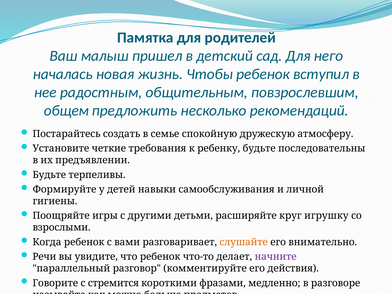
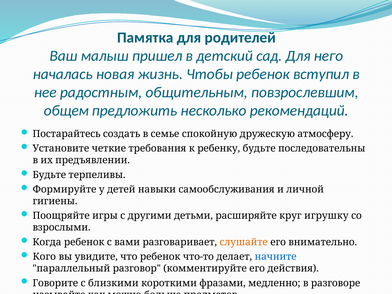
Речи: Речи -> Кого (44, 257)
начните colour: purple -> blue (276, 257)
стремится: стремится -> близкими (113, 283)
